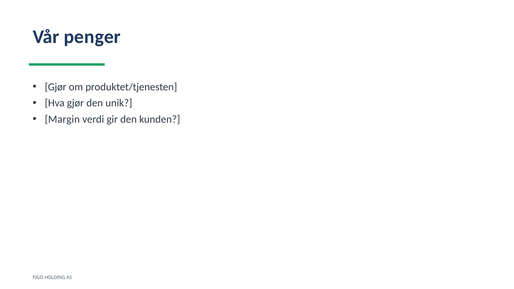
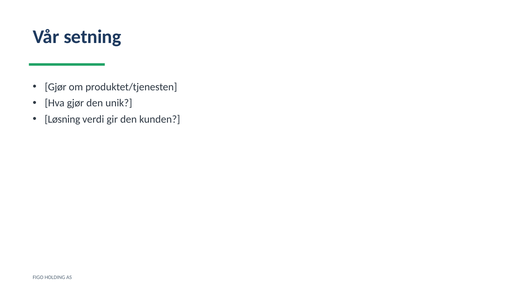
penger: penger -> setning (92, 37)
Margin: Margin -> Løsning (62, 119)
